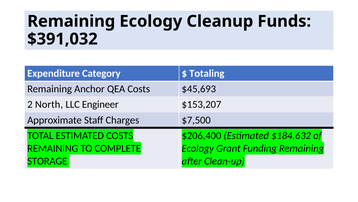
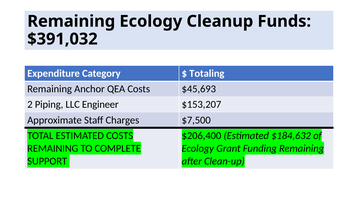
North: North -> Piping (49, 104)
STORAGE: STORAGE -> SUPPORT (47, 161)
